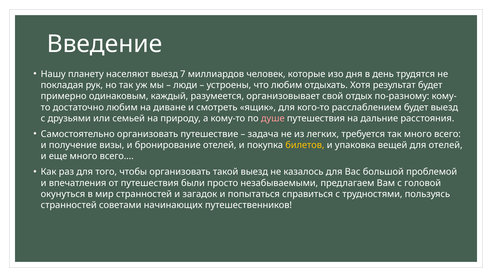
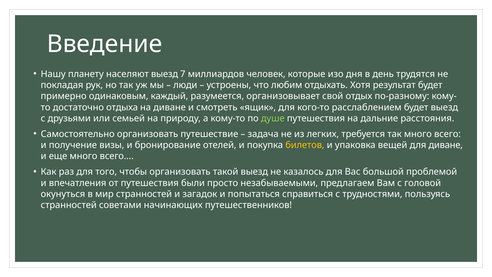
достаточно любим: любим -> отдыха (122, 107)
душе colour: pink -> light green (273, 118)
для отелей: отелей -> диване (446, 145)
